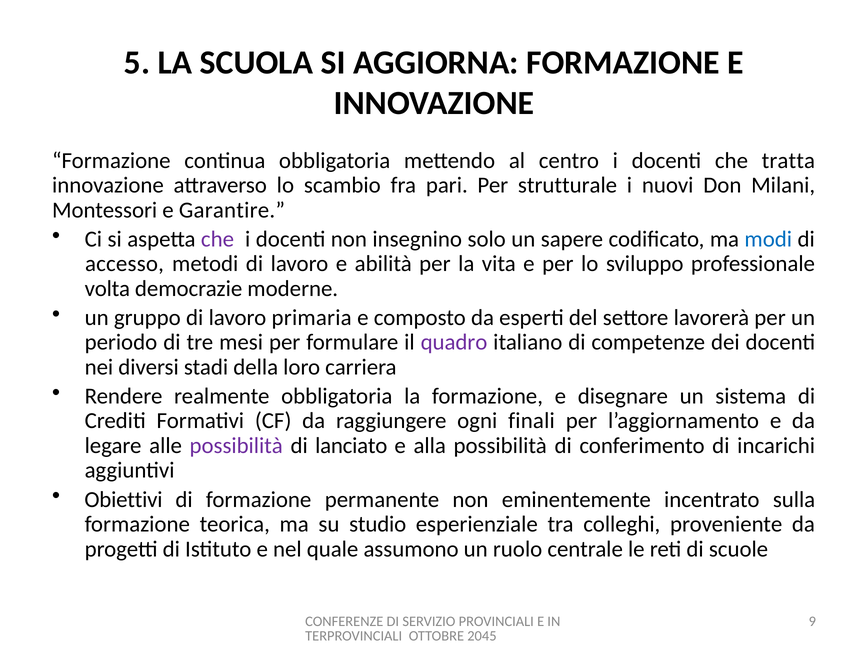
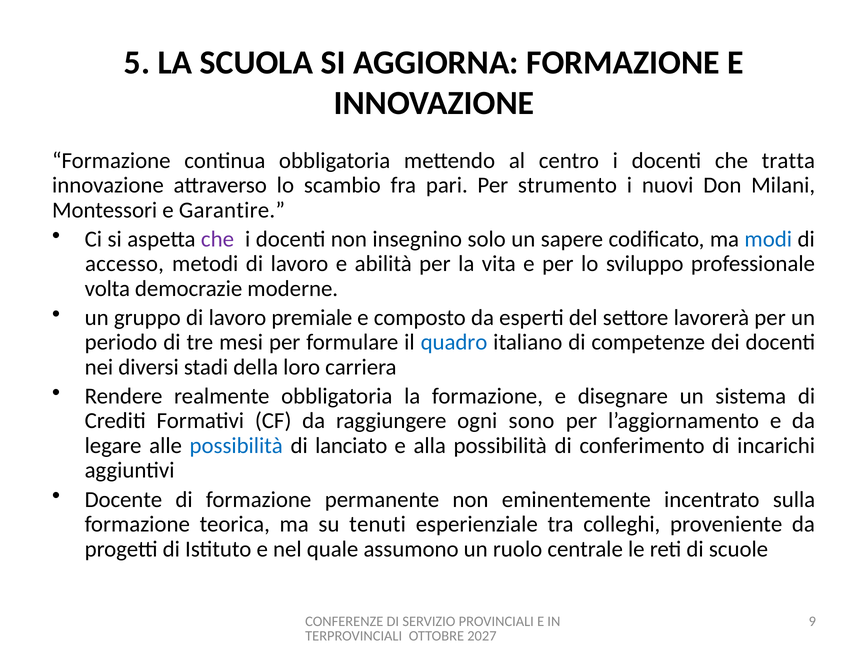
strutturale: strutturale -> strumento (567, 185)
primaria: primaria -> premiale (312, 318)
quadro colour: purple -> blue (454, 342)
finali: finali -> sono (531, 421)
possibilità colour: purple -> blue (236, 446)
Obiettivi: Obiettivi -> Docente (123, 499)
studio: studio -> tenuti (378, 524)
2045: 2045 -> 2027 (482, 636)
